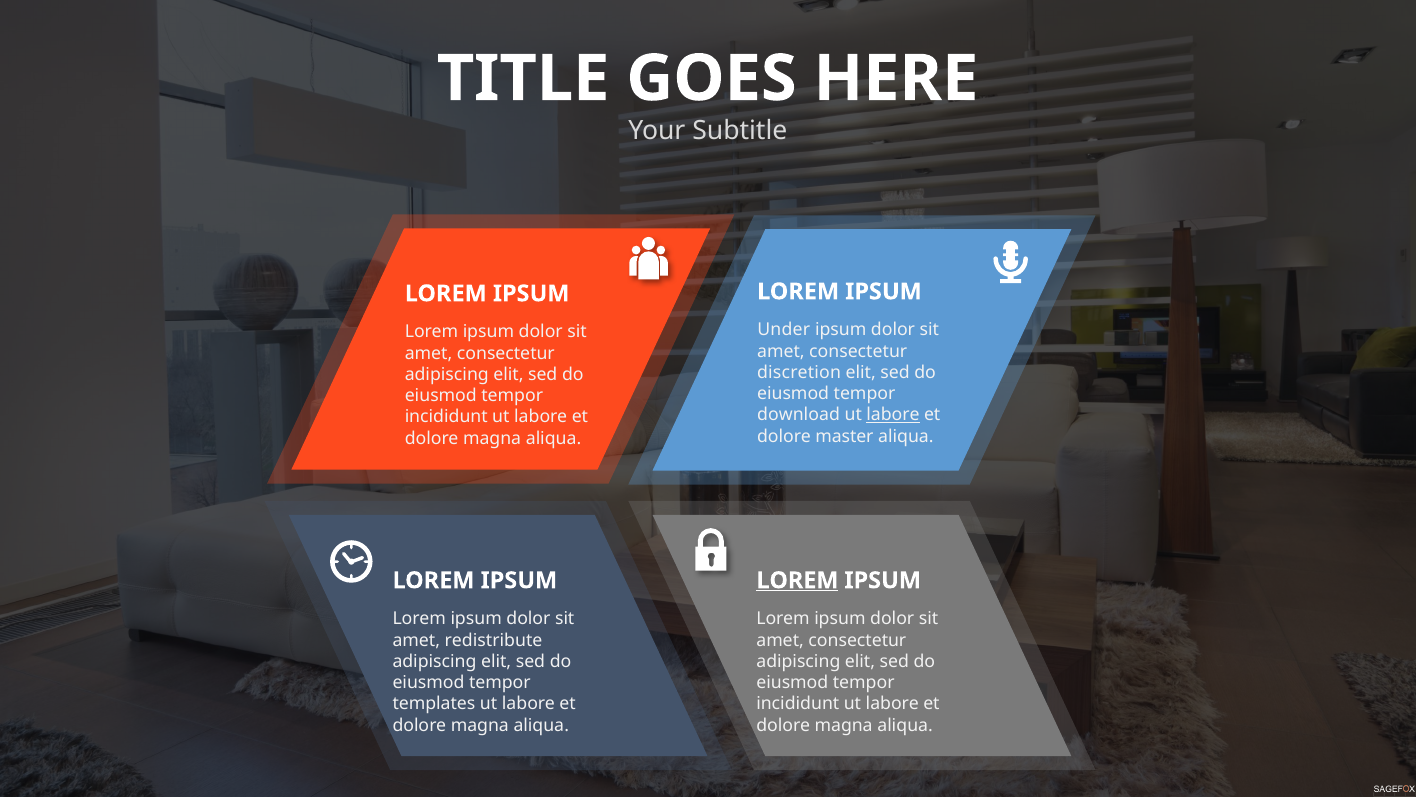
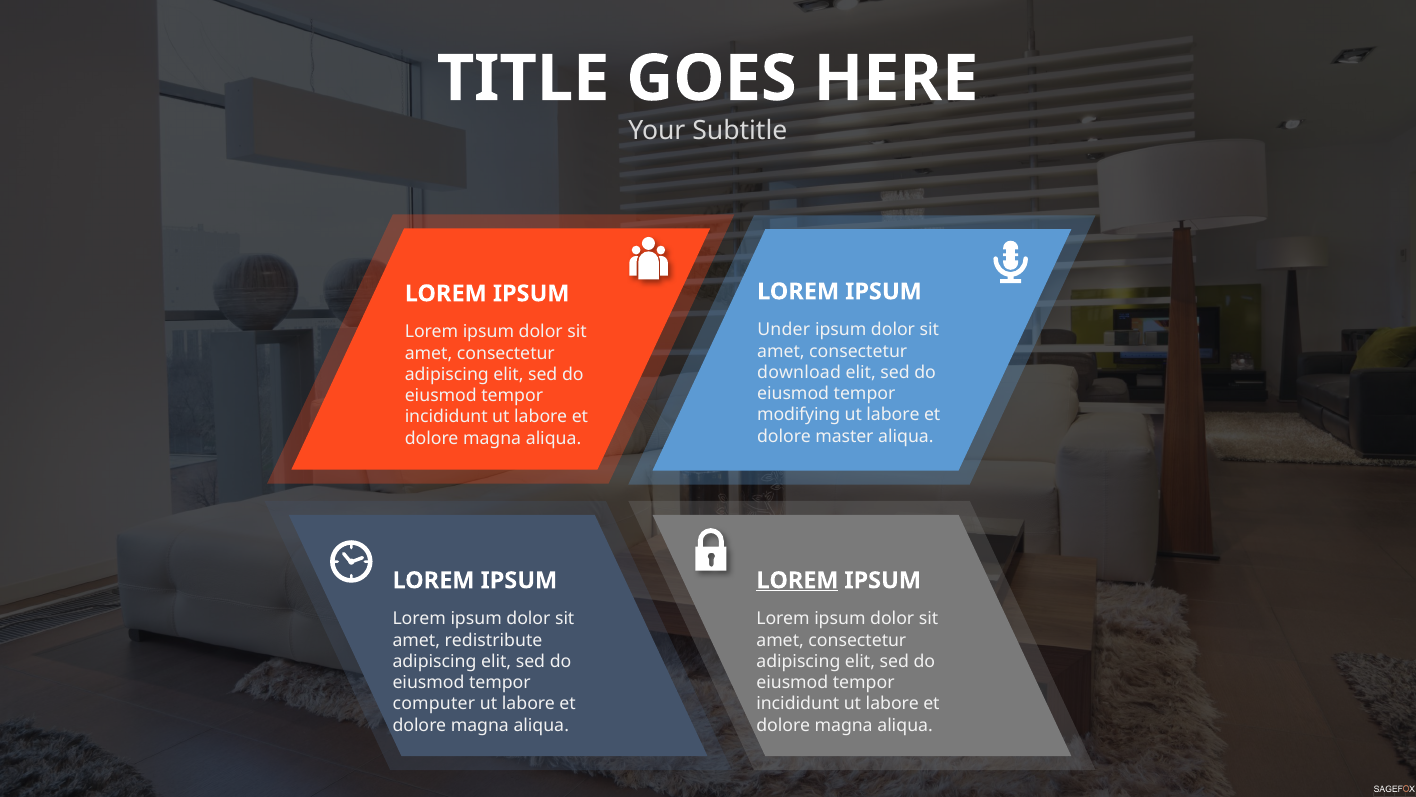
discretion: discretion -> download (799, 372)
download: download -> modifying (799, 415)
labore underline: present -> none (893, 415)
templates: templates -> computer (434, 704)
